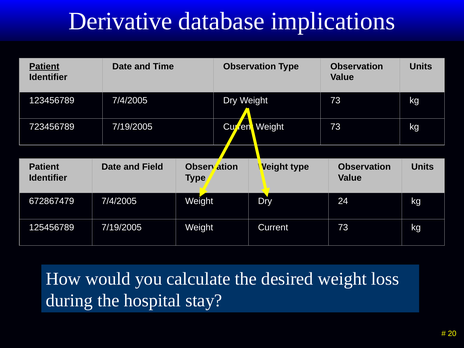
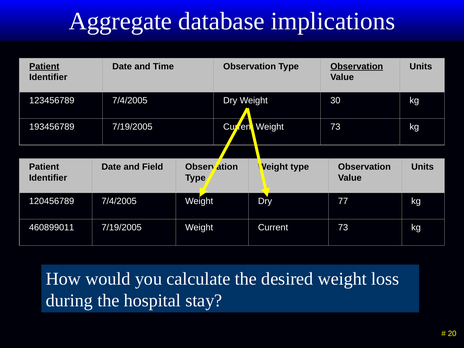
Derivative: Derivative -> Aggregate (120, 21)
Observation underline: none -> present (357, 66)
Dry Weight 73: 73 -> 30 (335, 101)
723456789: 723456789 -> 193456789 (52, 127)
672867479: 672867479 -> 120456789 (52, 201)
24: 24 -> 77 (343, 201)
125456789: 125456789 -> 460899011 (52, 227)
